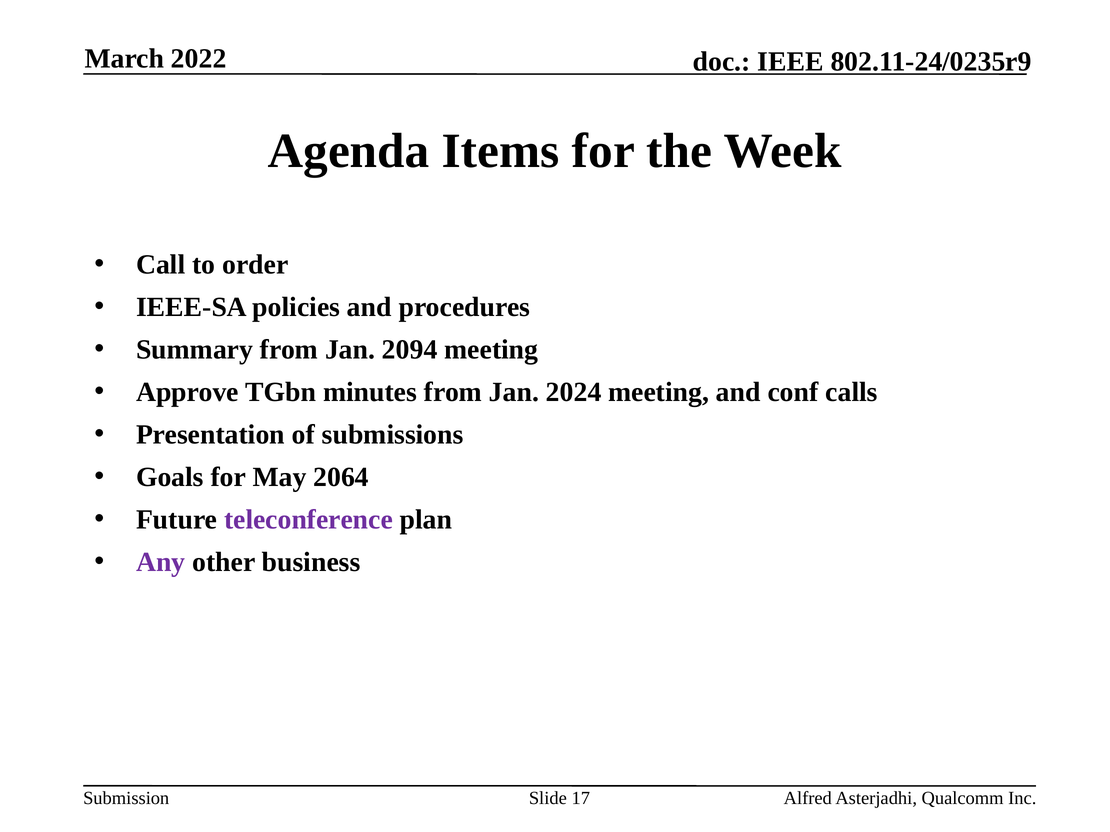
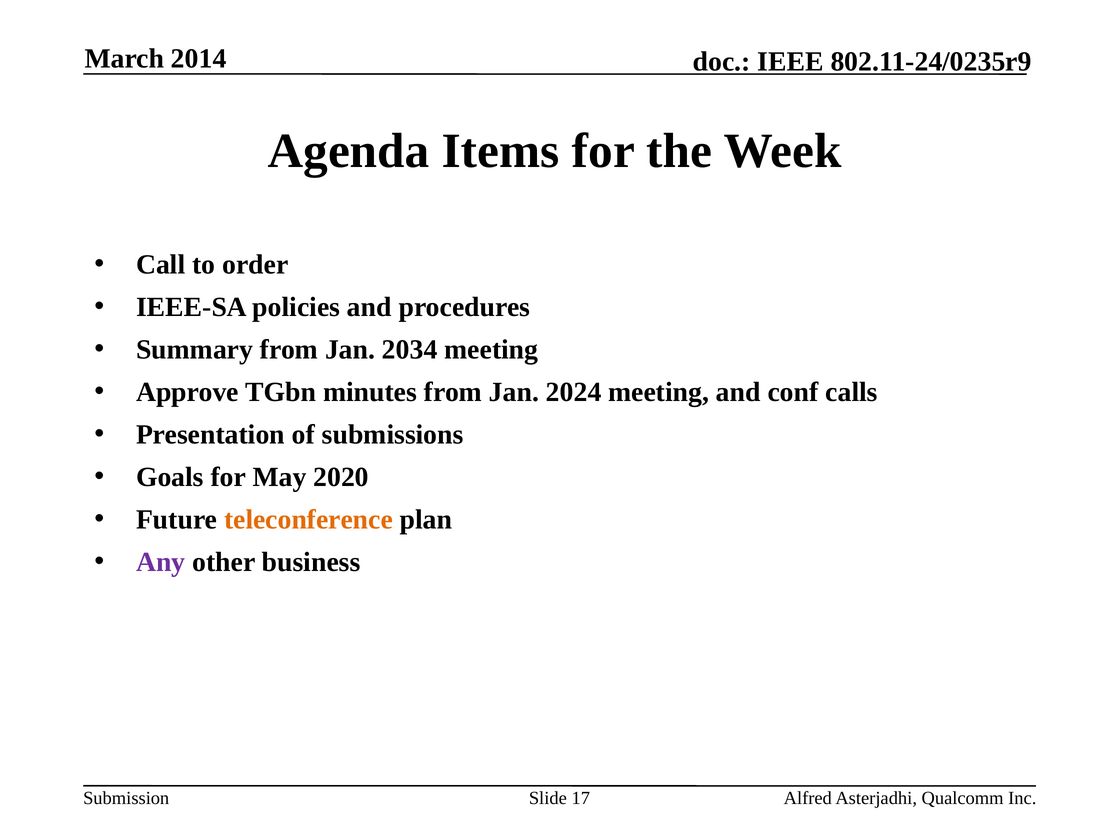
2022: 2022 -> 2014 (199, 59)
2094: 2094 -> 2034 (410, 350)
2064: 2064 -> 2020 (341, 477)
teleconference colour: purple -> orange (308, 520)
